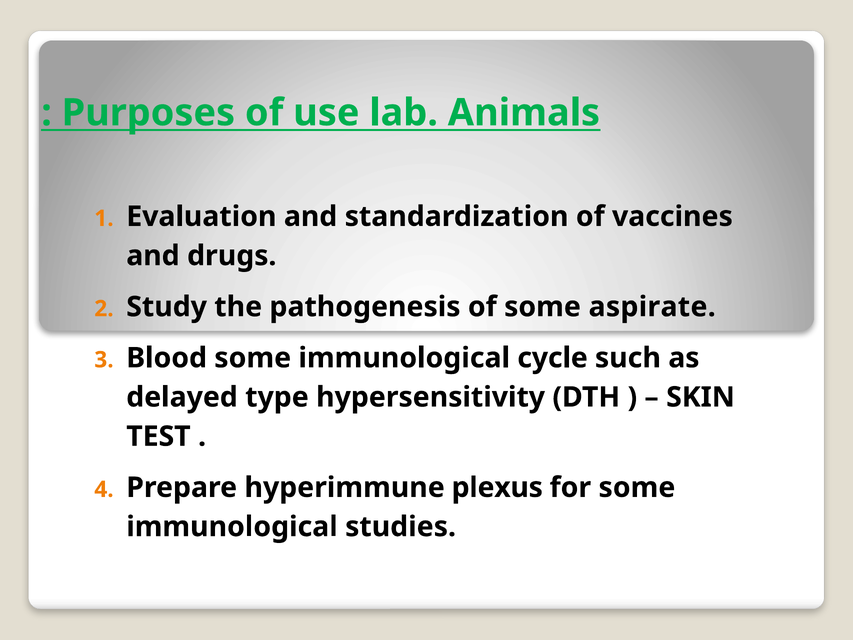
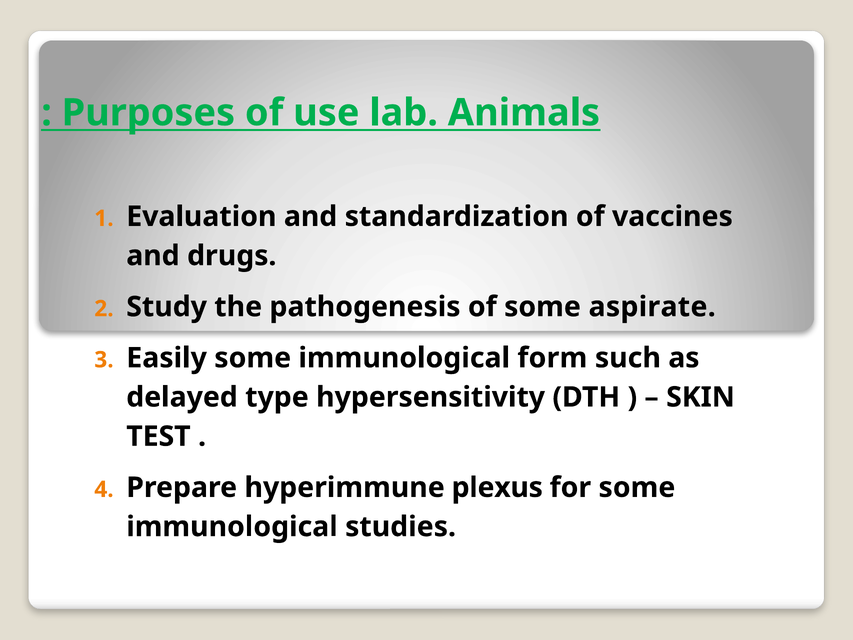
Blood: Blood -> Easily (167, 358)
cycle: cycle -> form (552, 358)
